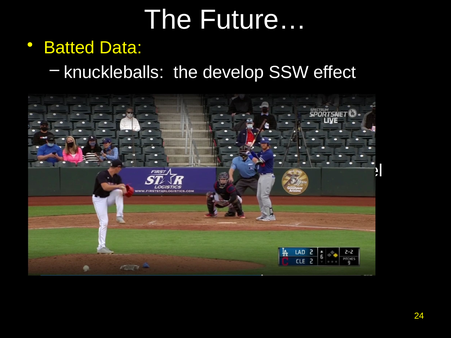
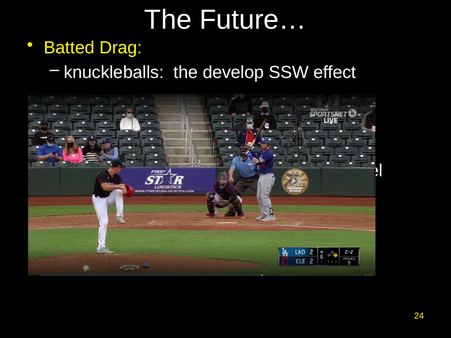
Batted Data: Data -> Drag (121, 48)
